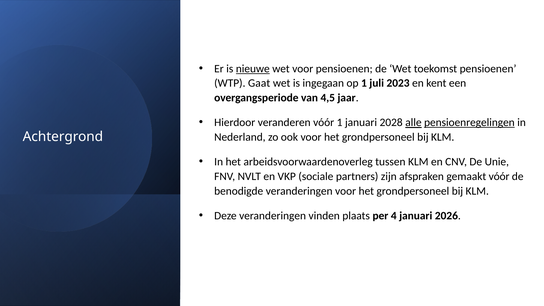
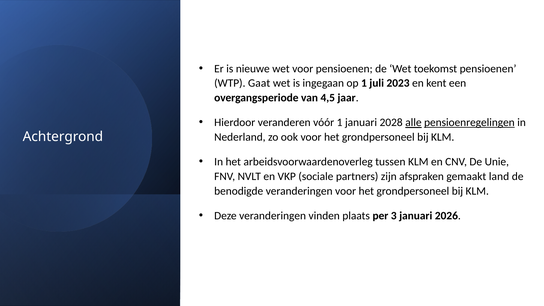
nieuwe underline: present -> none (253, 69)
gemaakt vóór: vóór -> land (499, 176)
4: 4 -> 3 (394, 216)
